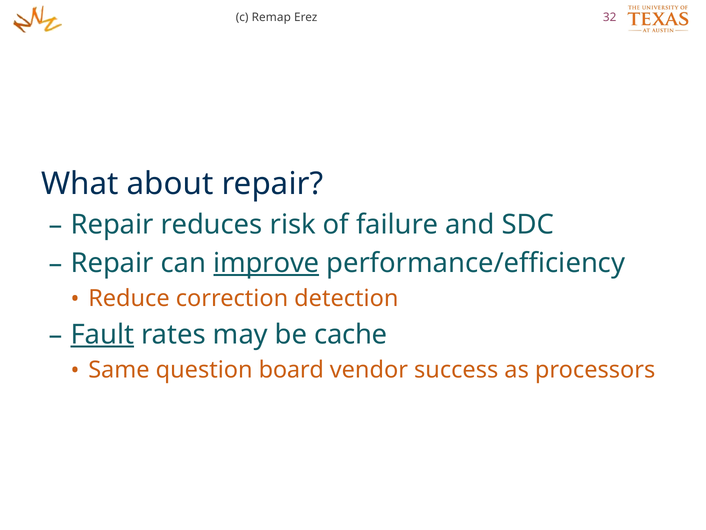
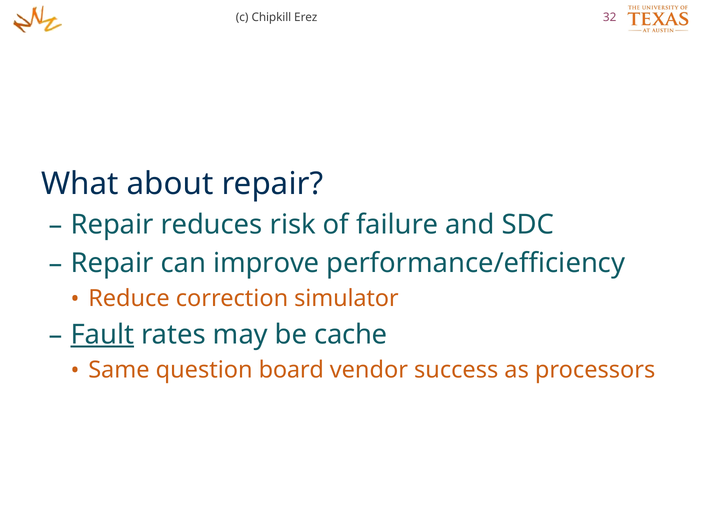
Remap: Remap -> Chipkill (271, 17)
improve underline: present -> none (266, 263)
detection: detection -> simulator (346, 298)
